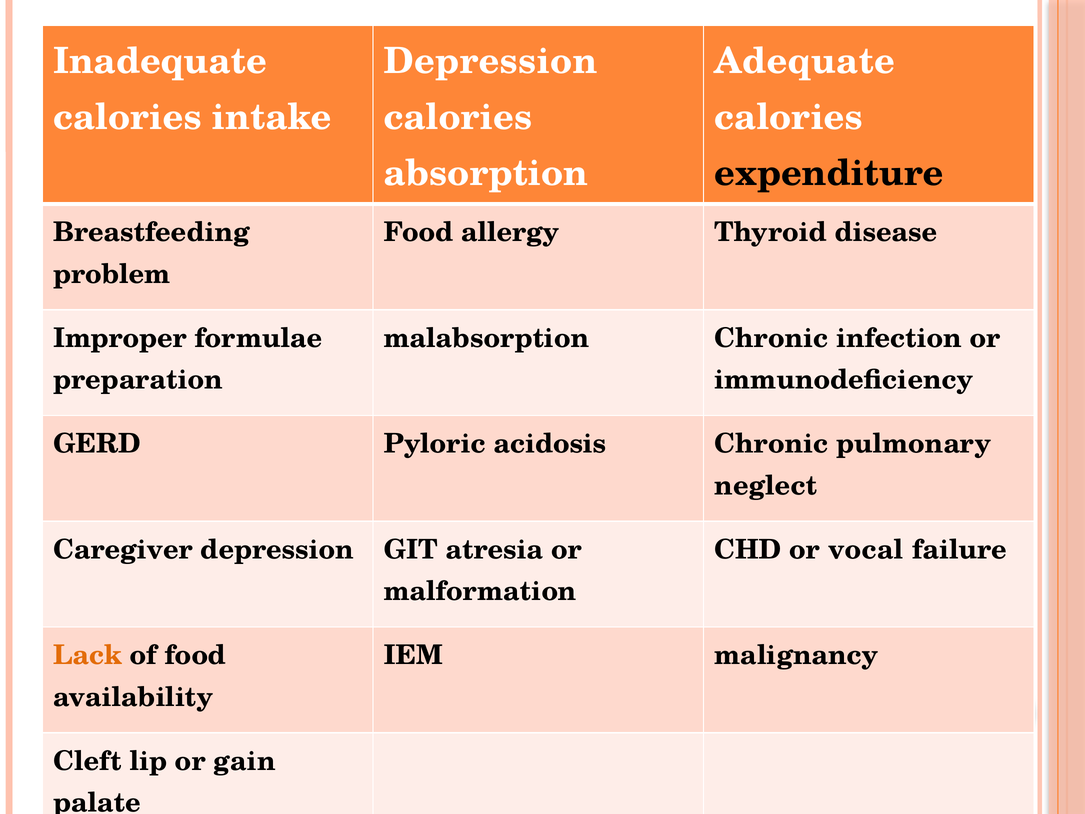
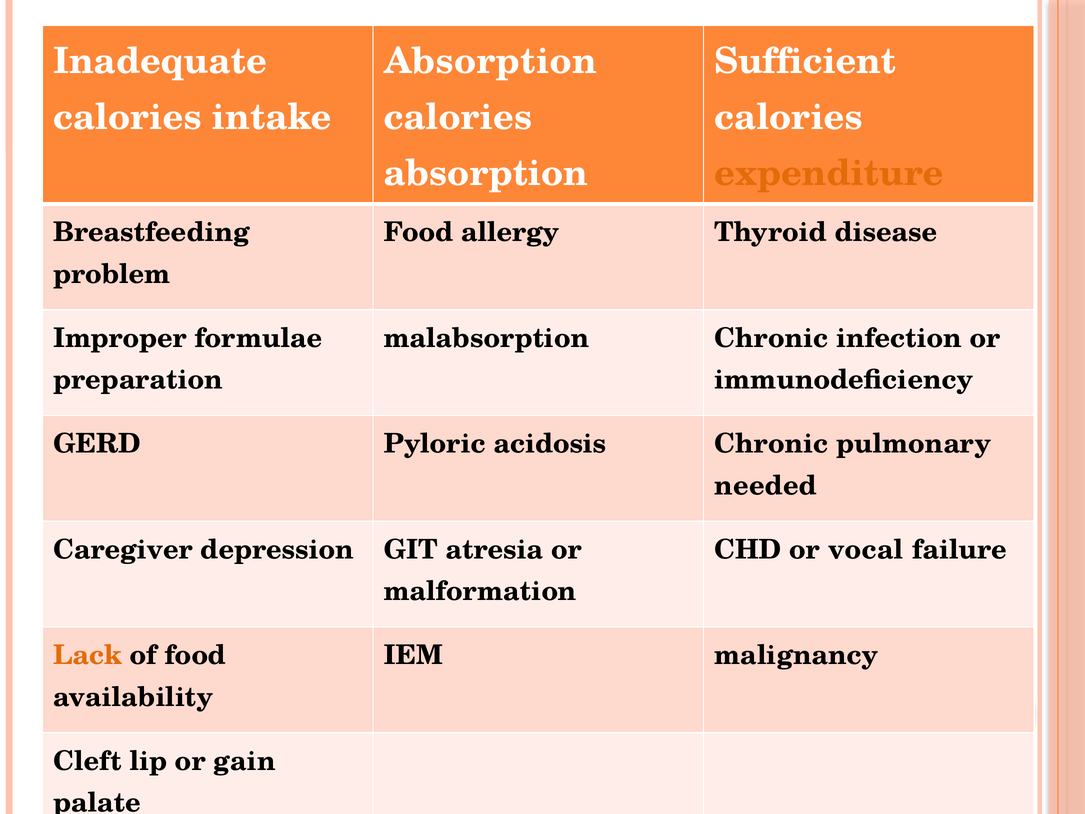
Depression: Depression -> Absorption (491, 61)
Adequate: Adequate -> Sufficient (805, 61)
expenditure colour: black -> orange (829, 173)
neglect: neglect -> needed (766, 486)
